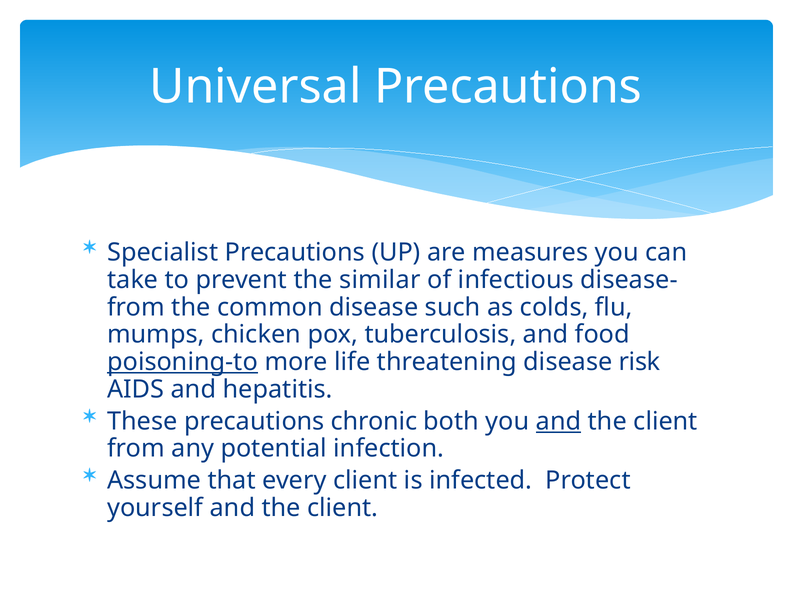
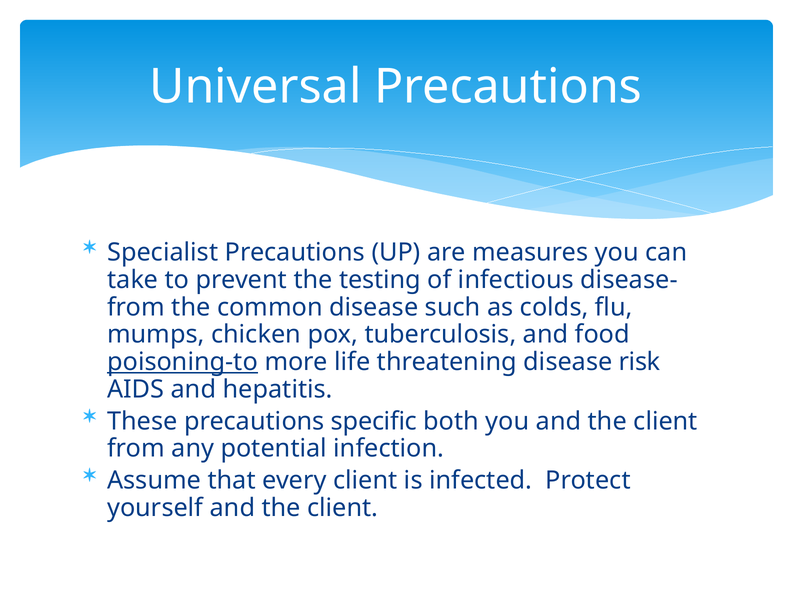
similar: similar -> testing (380, 280)
chronic: chronic -> specific (374, 421)
and underline: present -> none (559, 421)
